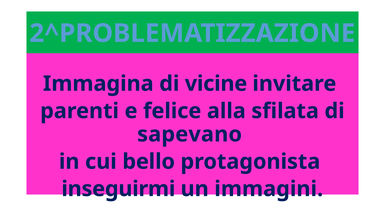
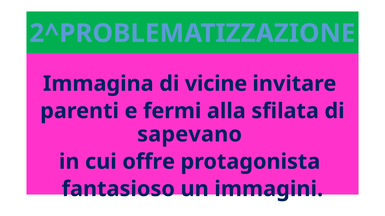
felice: felice -> fermi (172, 111)
bello: bello -> offre (149, 162)
inseguirmi: inseguirmi -> fantasioso (118, 189)
